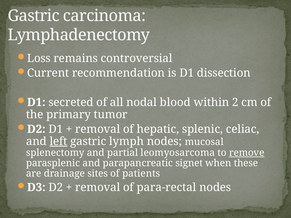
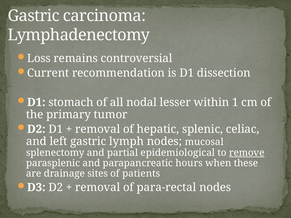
secreted: secreted -> stomach (71, 102)
blood: blood -> lesser (175, 102)
2: 2 -> 1 (235, 102)
left underline: present -> none (58, 141)
leomyosarcoma: leomyosarcoma -> epidemiological (178, 153)
signet: signet -> hours (189, 163)
